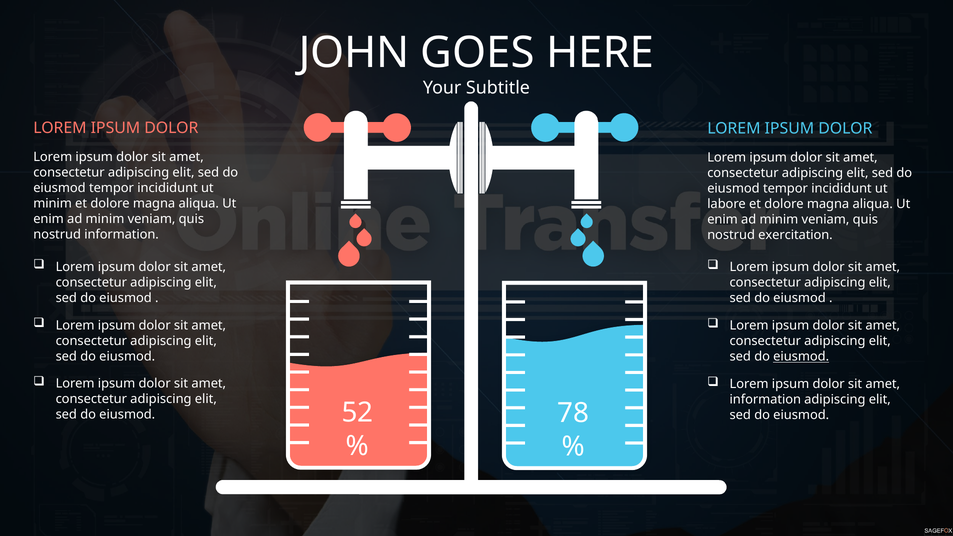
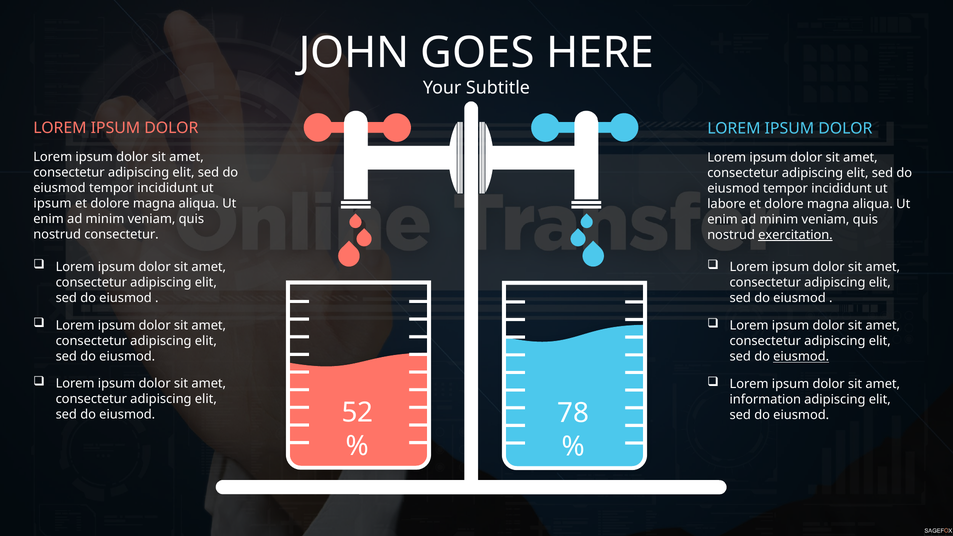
minim: minim -> ipsum (52, 204)
nostrud information: information -> consectetur (121, 235)
exercitation underline: none -> present (795, 235)
